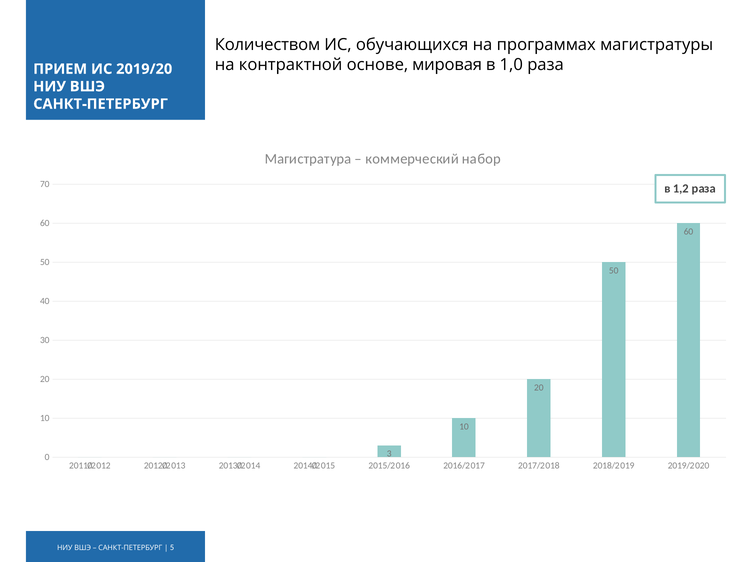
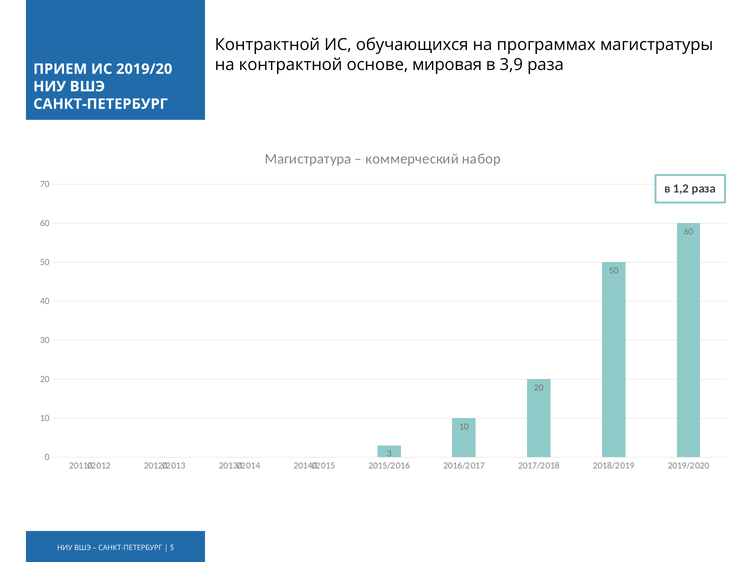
Количеством: Количеством -> Контрактной (267, 45)
1,0: 1,0 -> 3,9 (511, 65)
